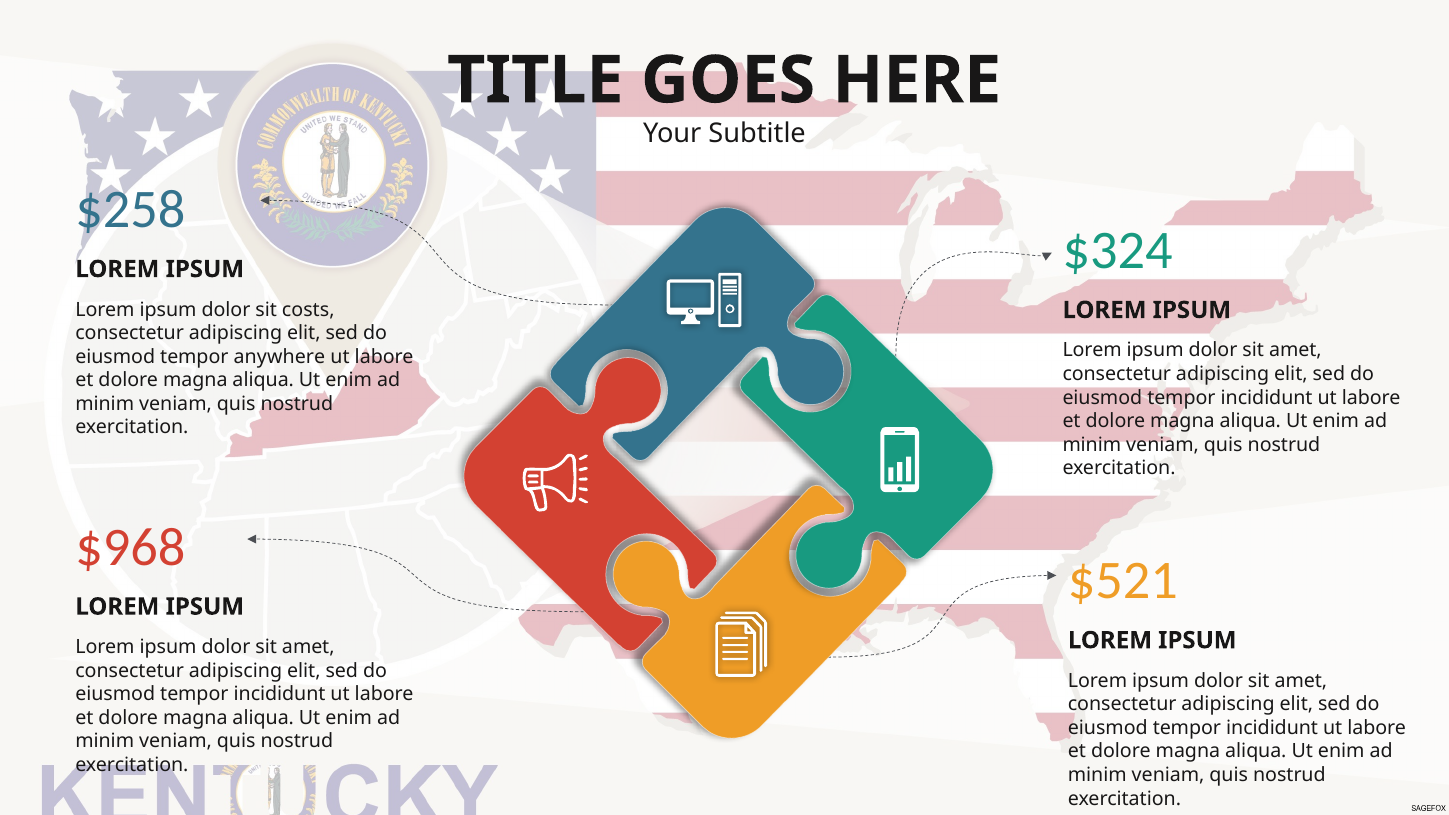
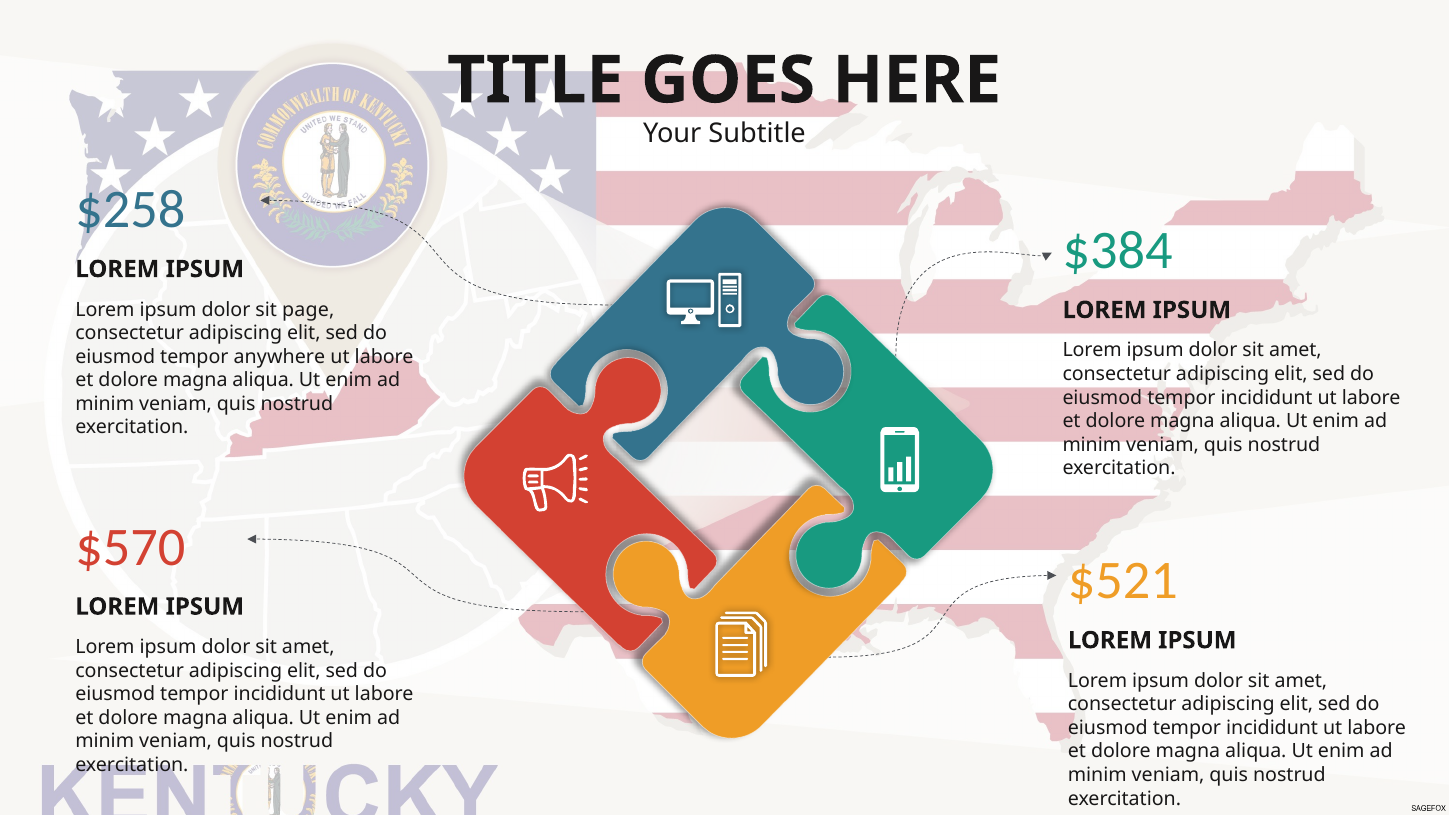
$324: $324 -> $384 (1118, 251)
costs: costs -> page (308, 310)
$968: $968 -> $570 (130, 547)
